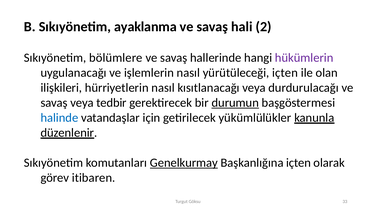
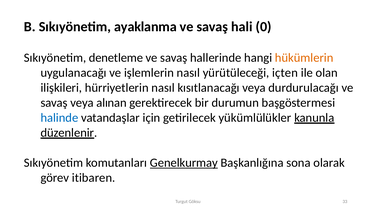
2: 2 -> 0 (264, 27)
bölümlere: bölümlere -> denetleme (116, 58)
hükümlerin colour: purple -> orange (304, 58)
tedbir: tedbir -> alınan (112, 103)
durumun underline: present -> none (235, 103)
Başkanlığına içten: içten -> sona (298, 163)
